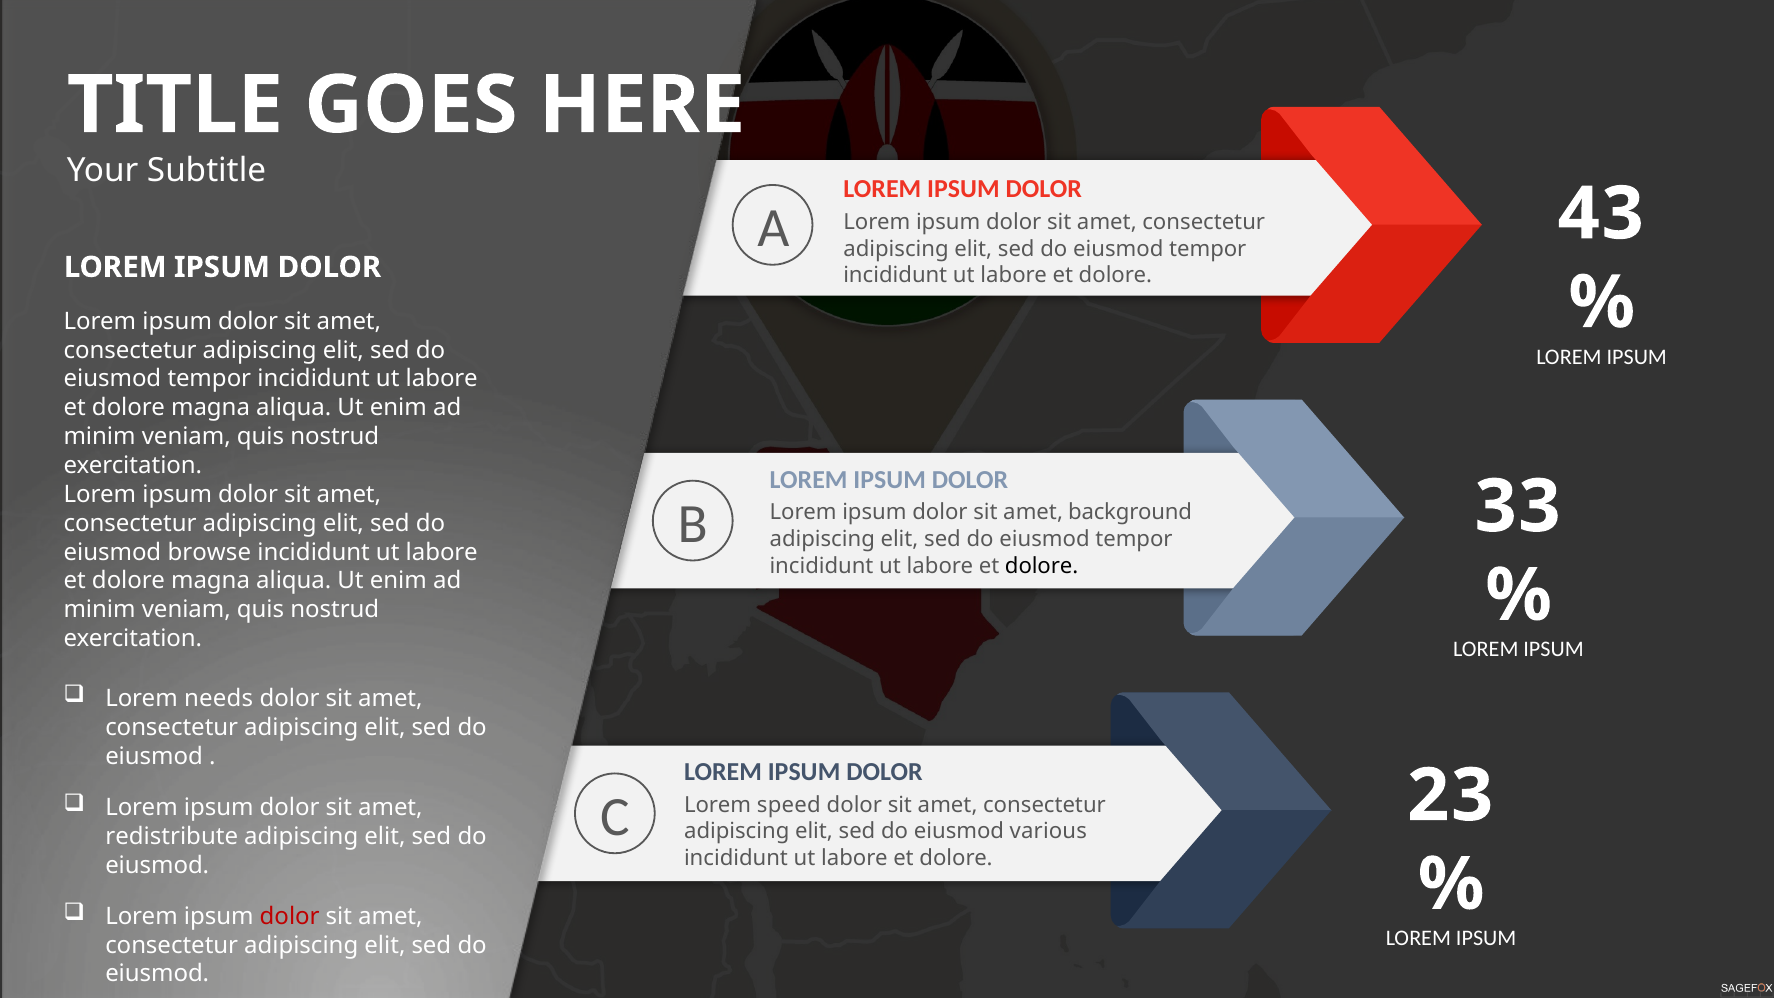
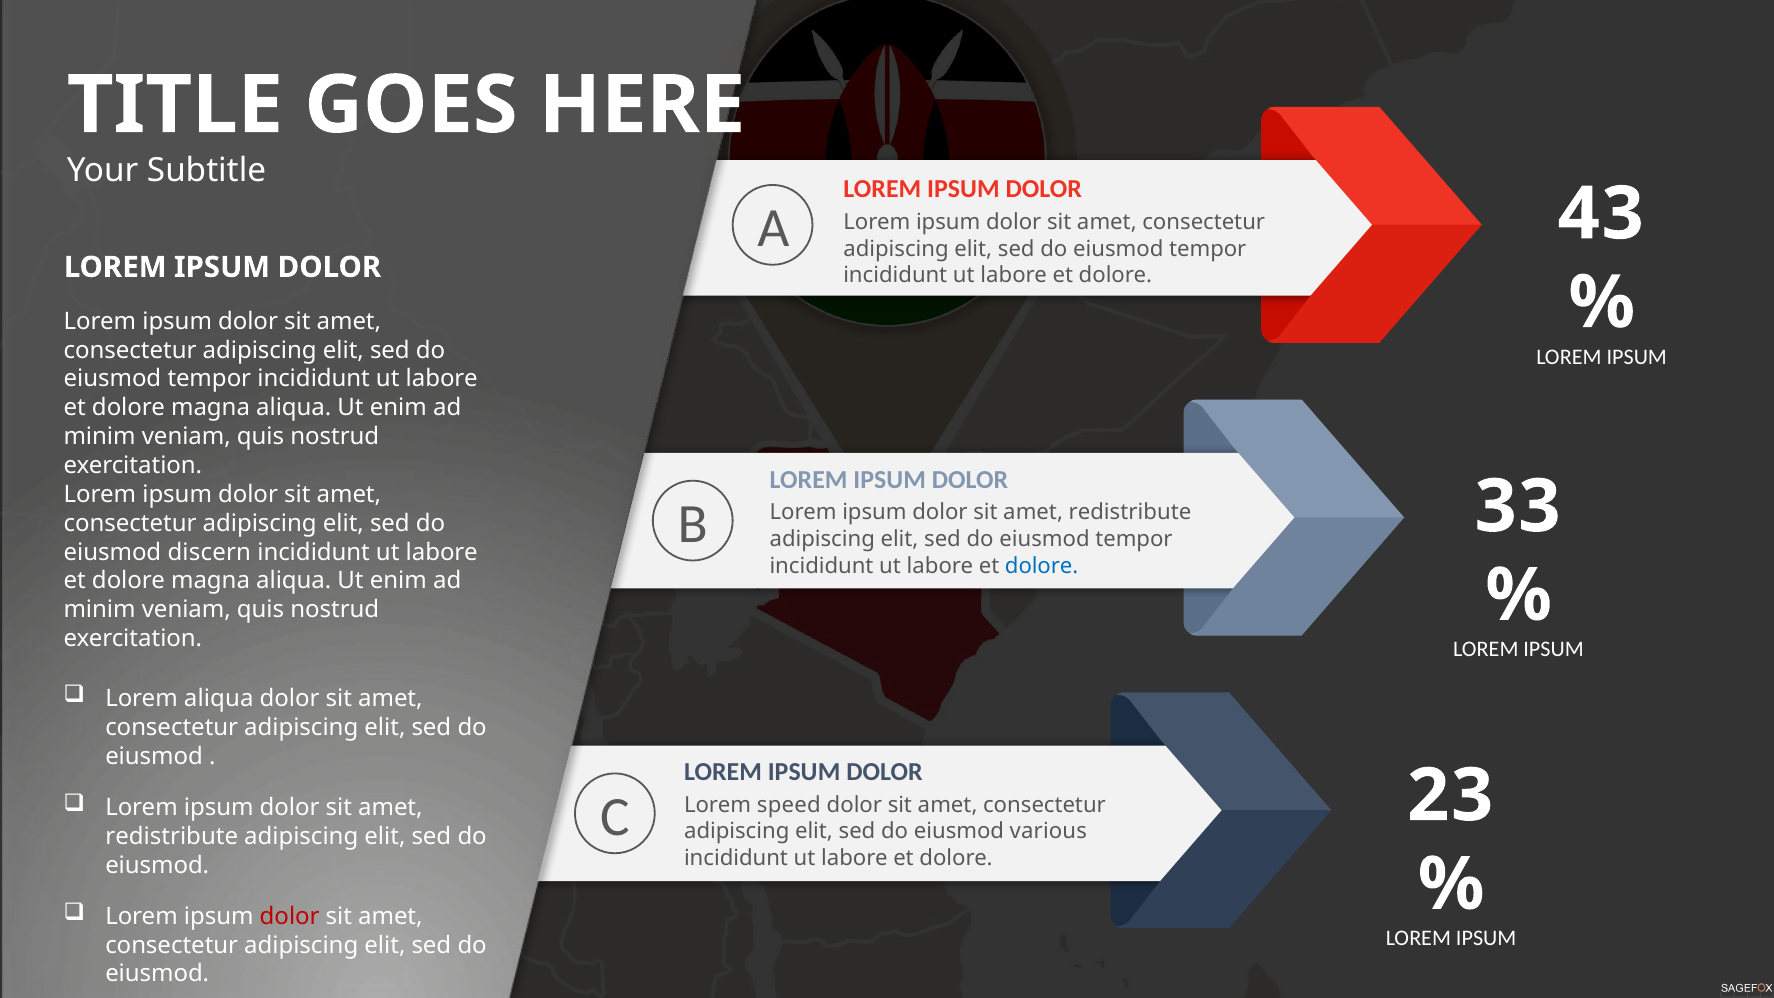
background: background -> redistribute (1130, 512)
browse: browse -> discern (209, 552)
dolore colour: black -> blue (1042, 566)
Lorem needs: needs -> aliqua (219, 699)
